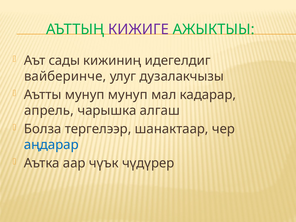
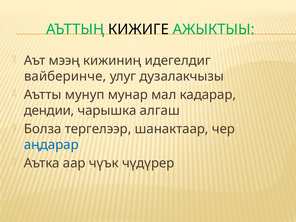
КИЖИГЕ colour: purple -> black (138, 29)
сады: сады -> мээң (64, 61)
мунуп мунуп: мунуп -> мунар (128, 95)
апрель: апрель -> дендии (49, 111)
